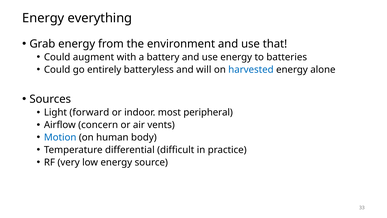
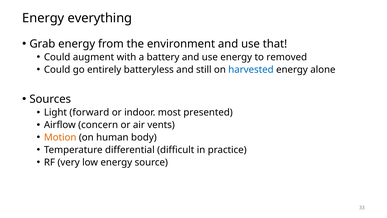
batteries: batteries -> removed (287, 57)
will: will -> still (204, 70)
peripheral: peripheral -> presented (208, 112)
Motion colour: blue -> orange (60, 137)
